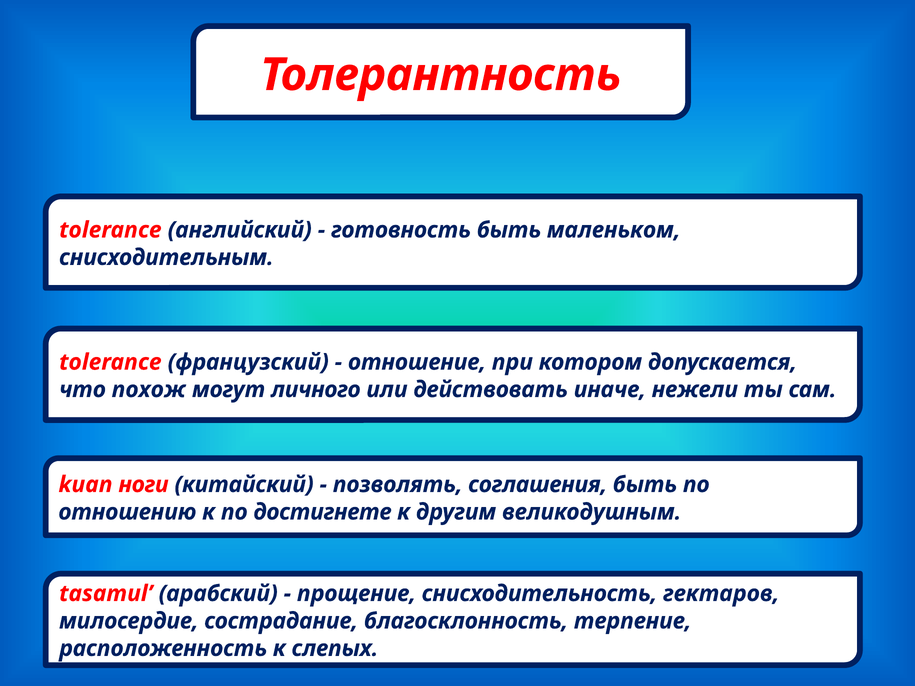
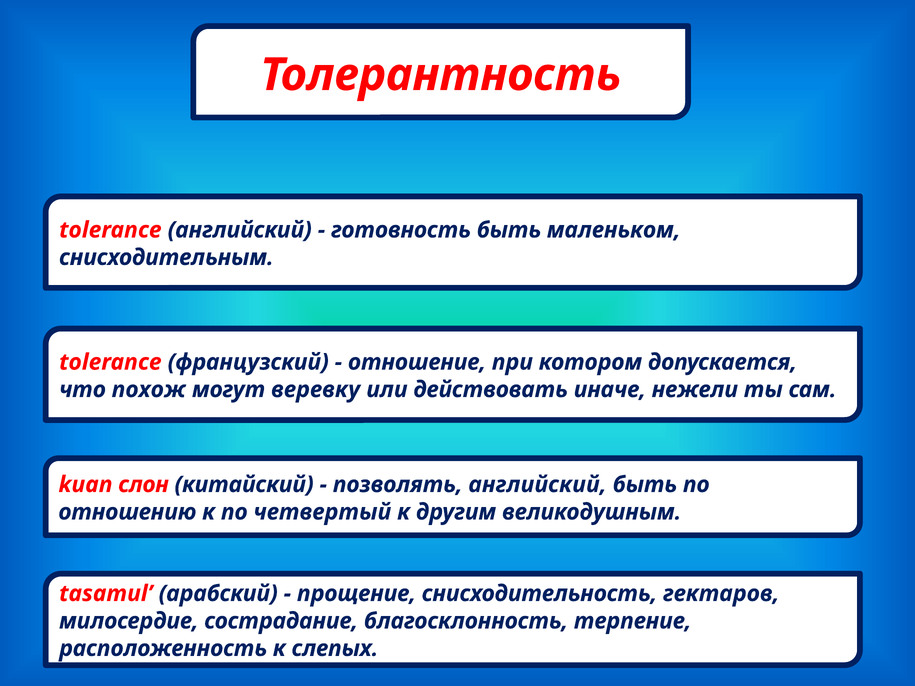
личного: личного -> веревку (316, 390)
ноги: ноги -> слон (144, 485)
позволять соглашения: соглашения -> английский (537, 485)
достигнете: достигнете -> четвертый (322, 512)
